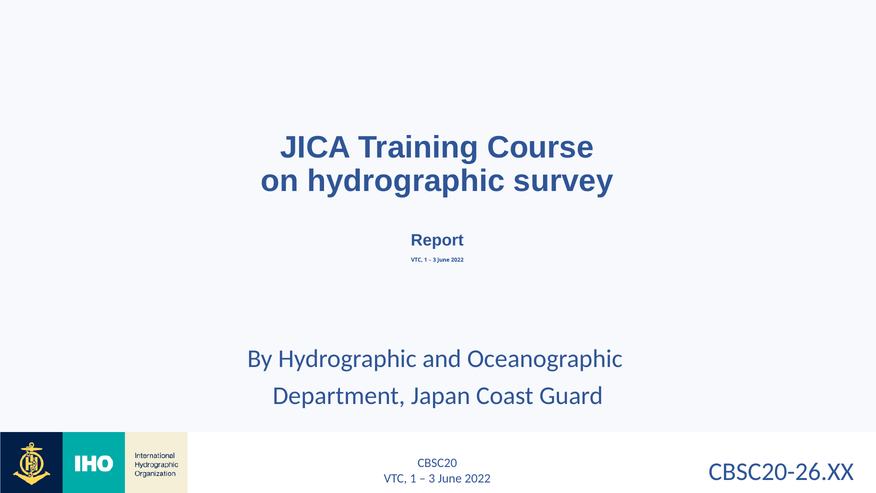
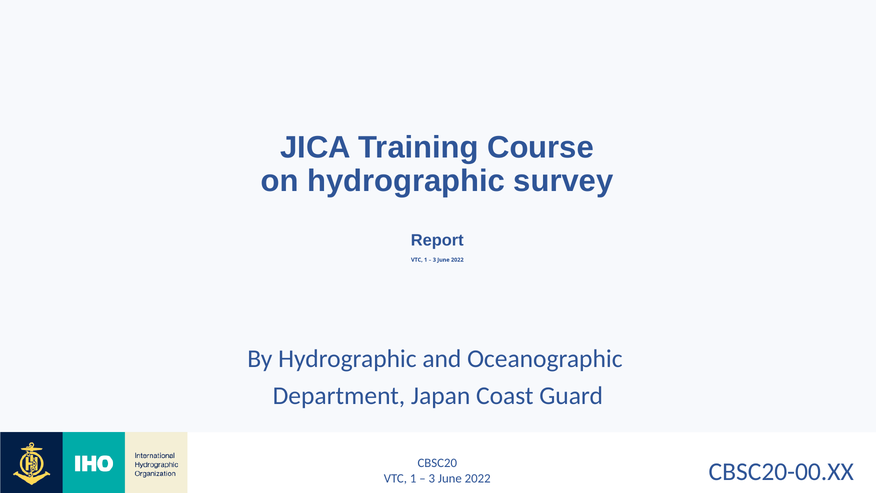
CBSC20-26.XX: CBSC20-26.XX -> CBSC20-00.XX (781, 472)
